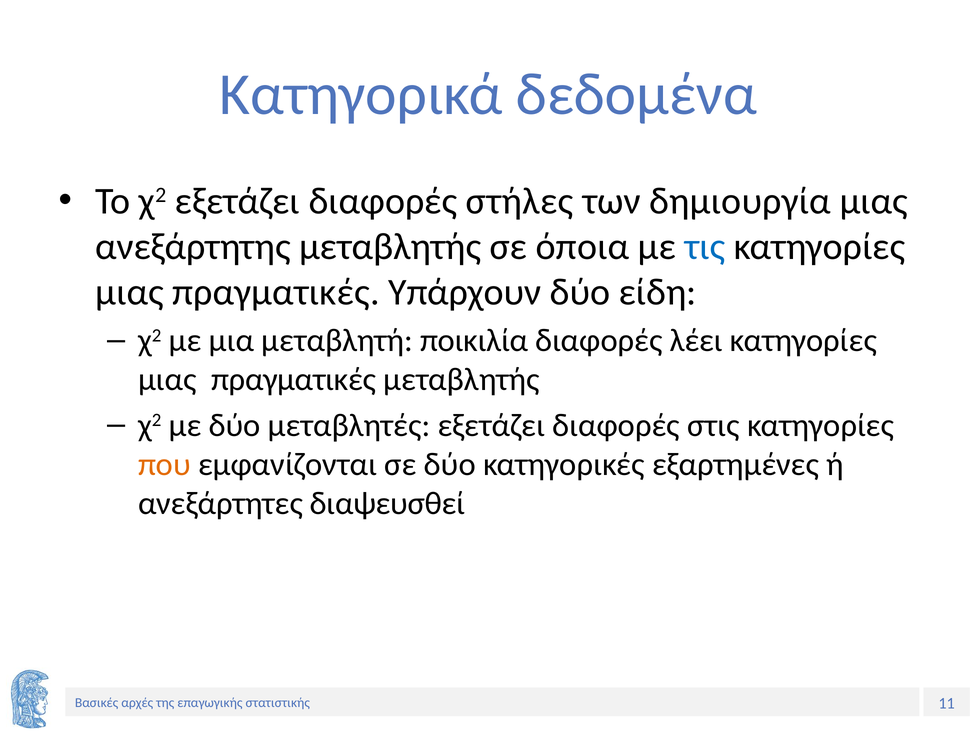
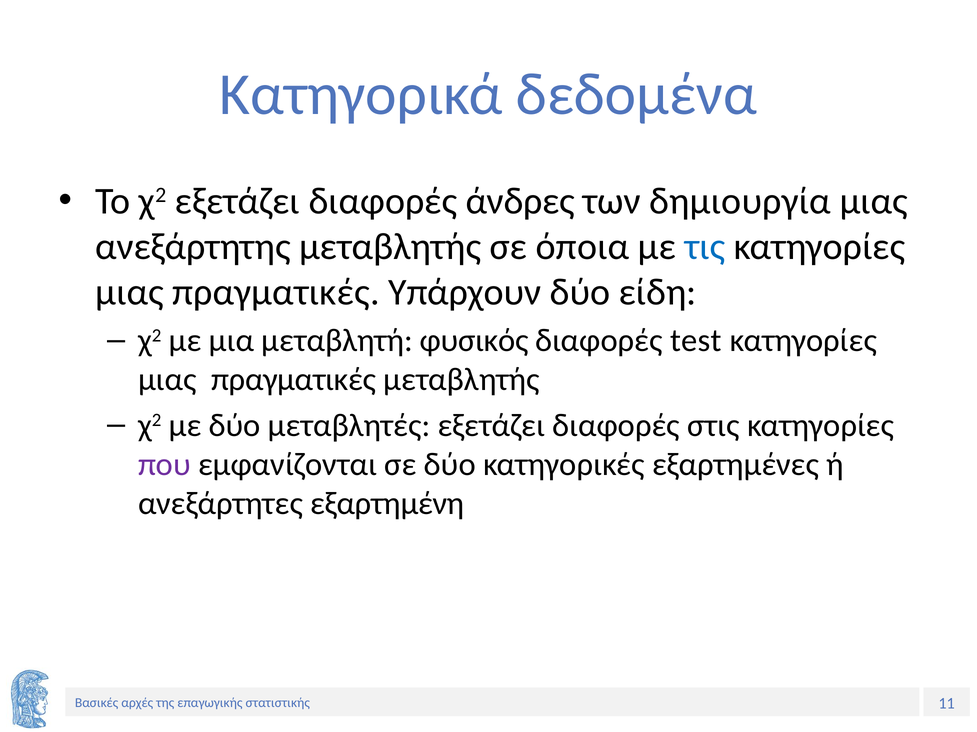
στήλες: στήλες -> άνδρες (520, 201)
ποικιλία: ποικιλία -> φυσικός (474, 341)
λέει: λέει -> test (696, 341)
που colour: orange -> purple (164, 465)
διαψευσθεί: διαψευσθεί -> εξαρτημένη (387, 504)
